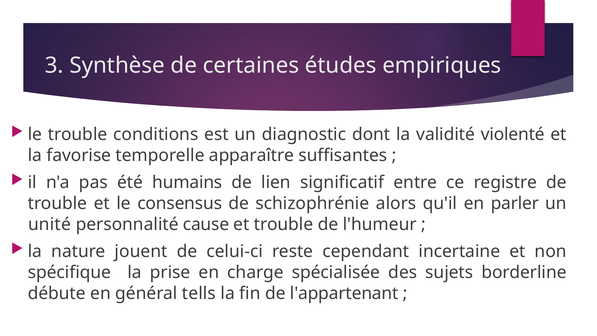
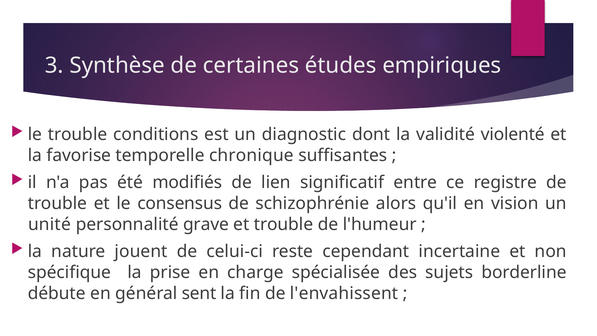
apparaître: apparaître -> chronique (251, 155)
humains: humains -> modifiés (187, 182)
parler: parler -> vision (515, 203)
cause: cause -> grave (206, 224)
tells: tells -> sent (199, 293)
l'appartenant: l'appartenant -> l'envahissent (344, 293)
